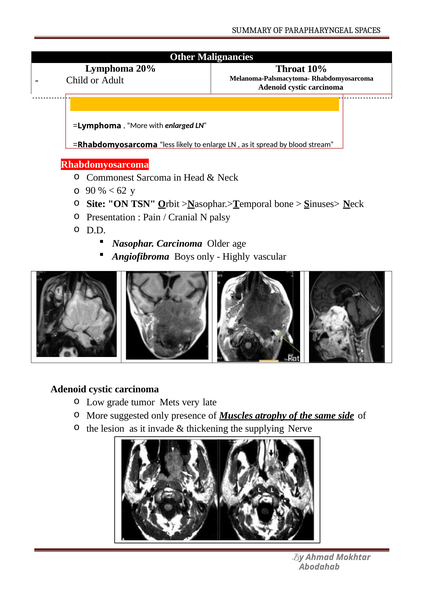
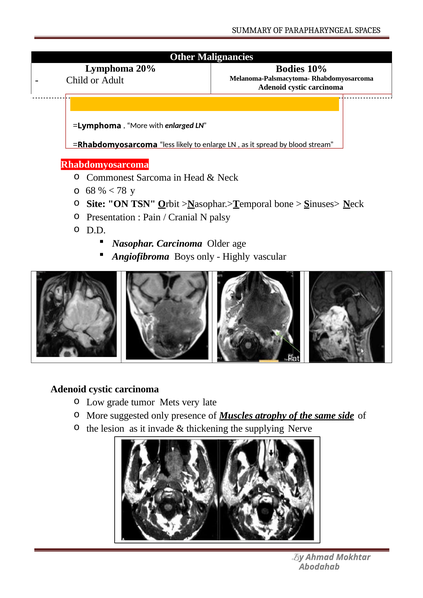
Throat: Throat -> Bodies (290, 69)
90: 90 -> 68 (91, 191)
62: 62 -> 78 (122, 191)
